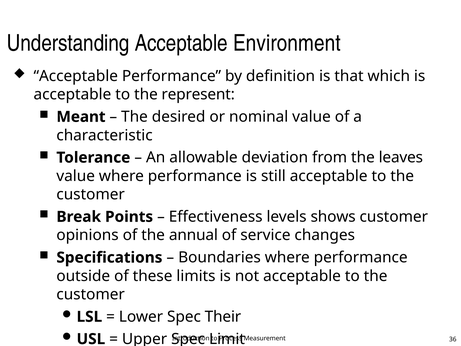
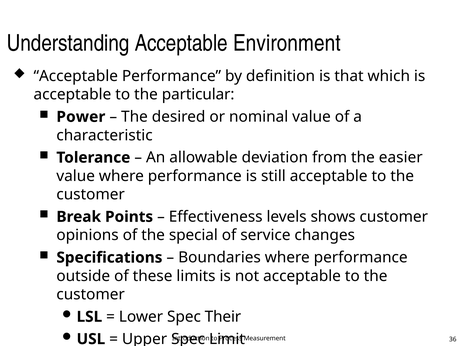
represent: represent -> particular (198, 94)
Meant: Meant -> Power (81, 117)
leaves: leaves -> easier (401, 157)
annual: annual -> special (193, 235)
